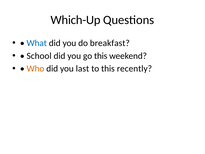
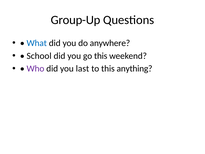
Which-Up: Which-Up -> Group-Up (76, 20)
breakfast: breakfast -> anywhere (110, 43)
Who colour: orange -> purple (35, 69)
recently: recently -> anything (135, 69)
